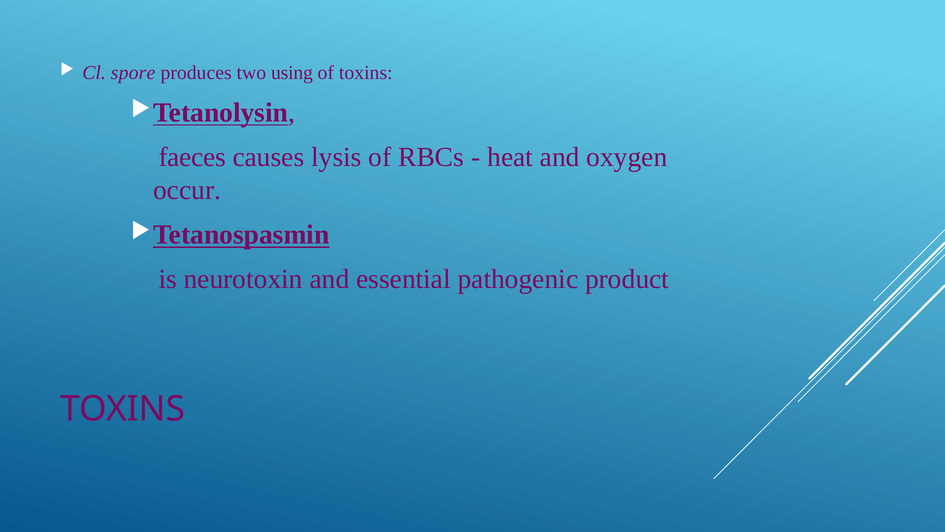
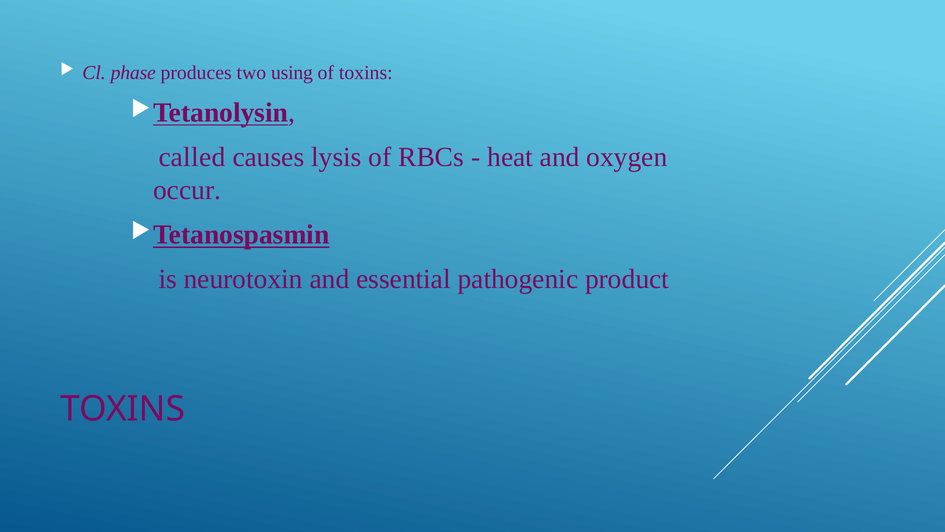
spore: spore -> phase (133, 72)
faeces: faeces -> called (192, 157)
